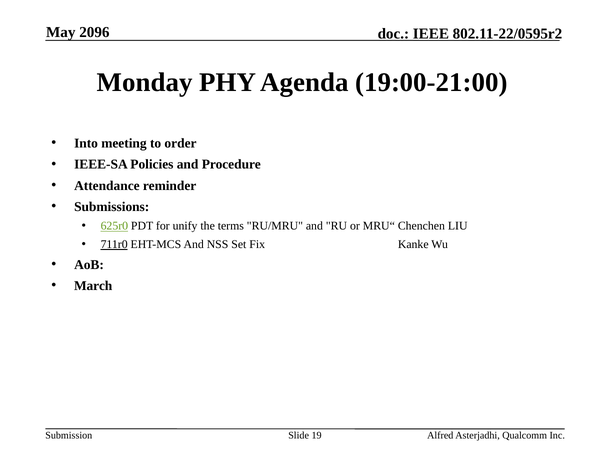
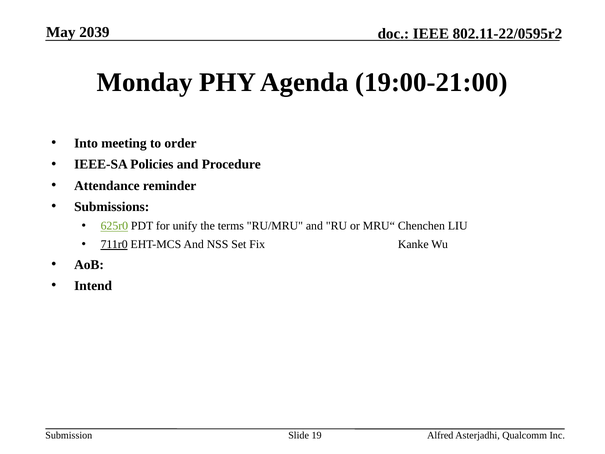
2096: 2096 -> 2039 (94, 32)
March: March -> Intend (93, 286)
